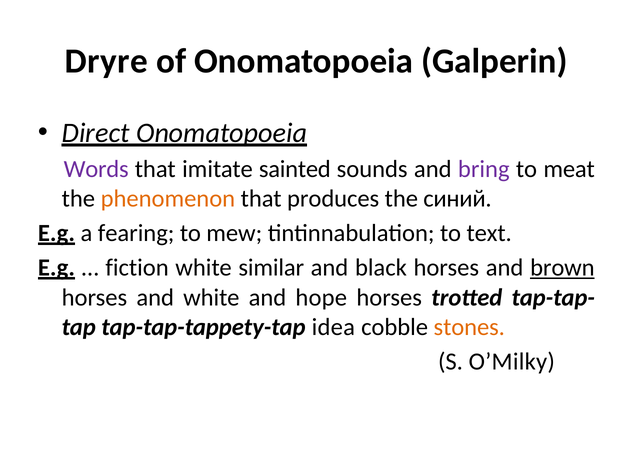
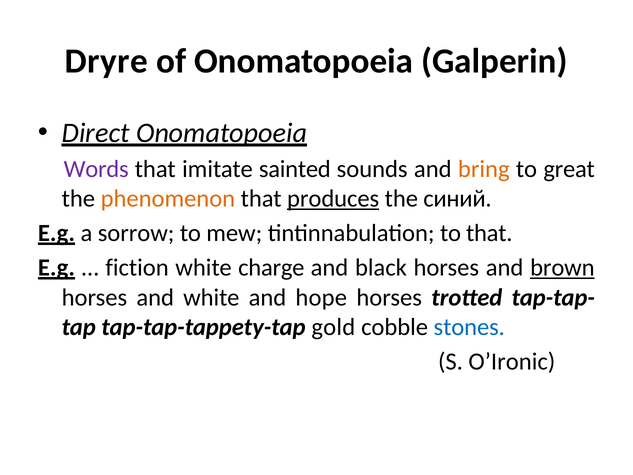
bring colour: purple -> orange (484, 169)
meat: meat -> great (569, 169)
produces underline: none -> present (333, 199)
fearing: fearing -> sorrow (136, 233)
to text: text -> that (489, 233)
similar: similar -> charge (271, 268)
idea: idea -> gold (333, 327)
stones colour: orange -> blue (469, 327)
O’Milky: O’Milky -> O’Ironic (512, 361)
